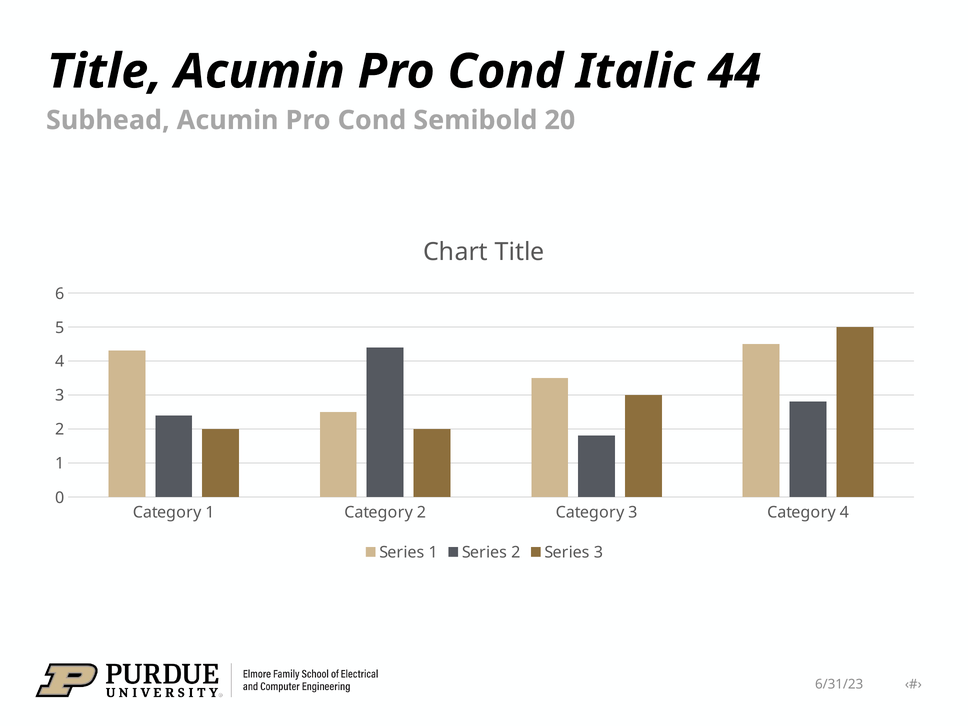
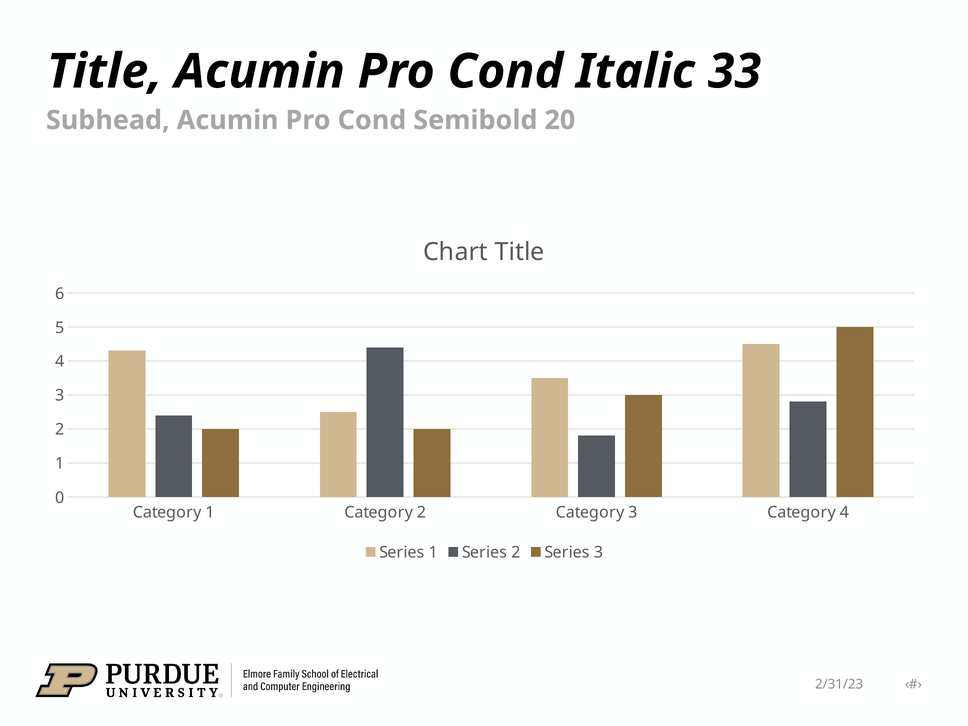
44: 44 -> 33 (734, 72)
6/31/23: 6/31/23 -> 2/31/23 (839, 684)
